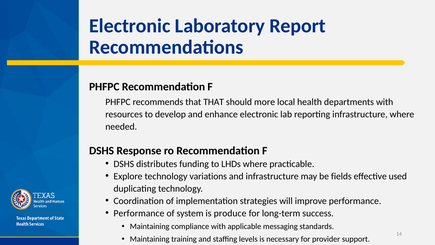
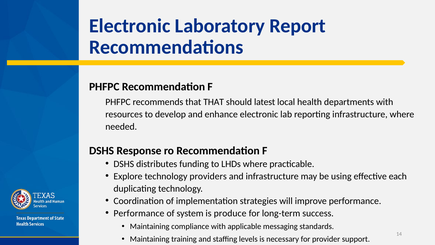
more: more -> latest (265, 102)
variations: variations -> providers (208, 176)
fields: fields -> using (341, 176)
used: used -> each (398, 176)
